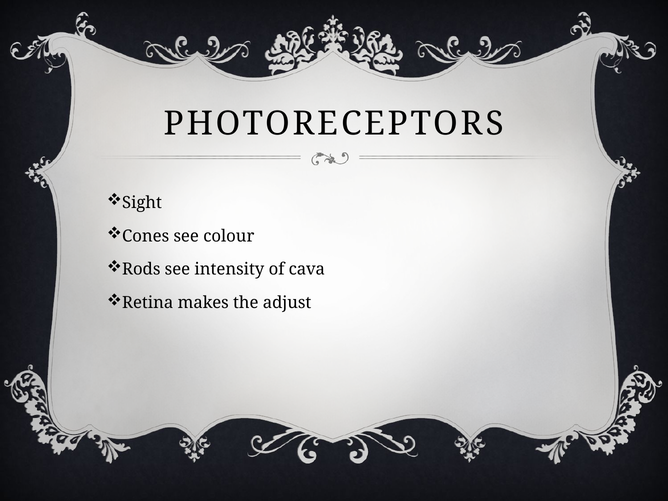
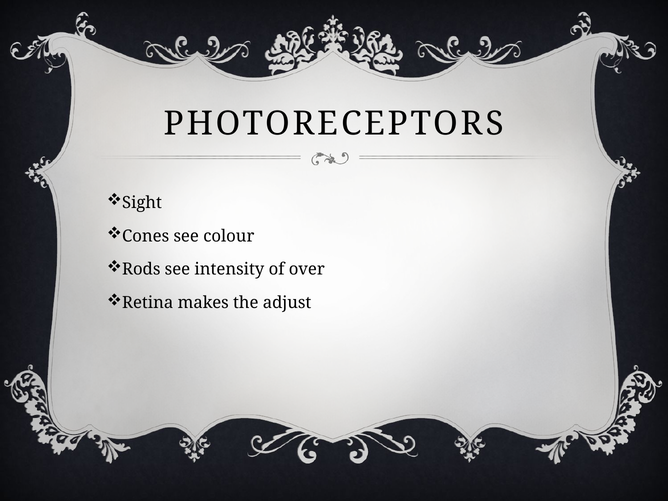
cava: cava -> over (307, 269)
